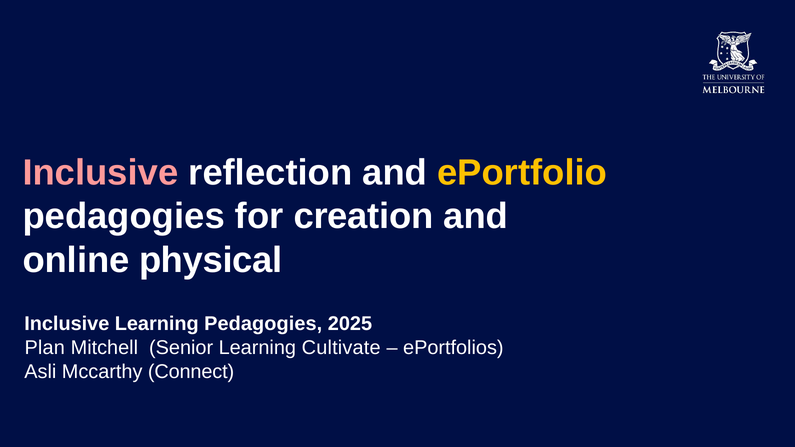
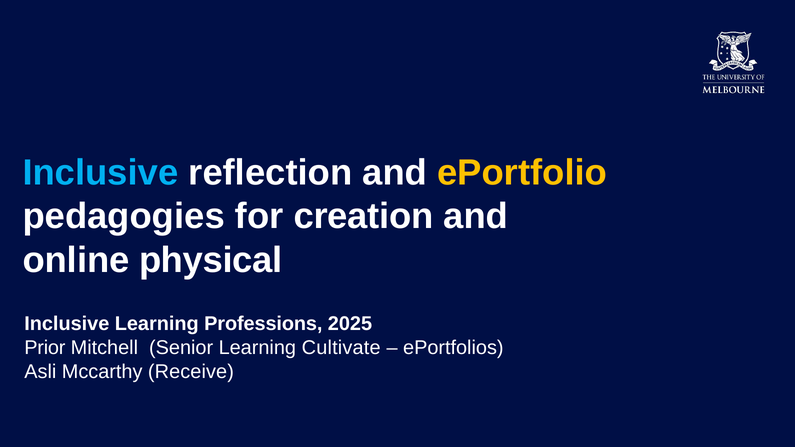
Inclusive colour: pink -> light blue (100, 173)
Learning Pedagogies: Pedagogies -> Professions (263, 324)
Plan: Plan -> Prior (45, 348)
Connect: Connect -> Receive (191, 372)
